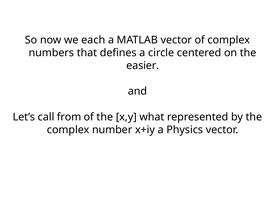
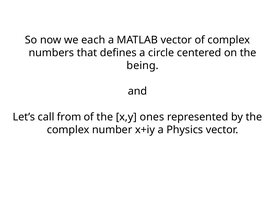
easier: easier -> being (143, 66)
what: what -> ones (152, 117)
